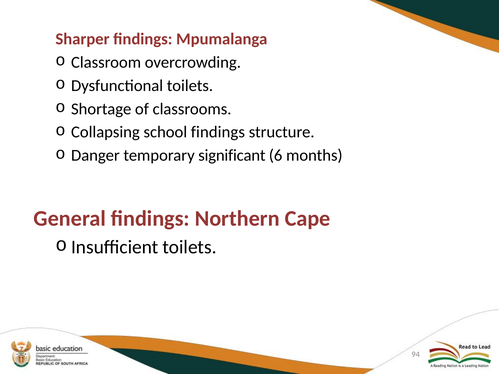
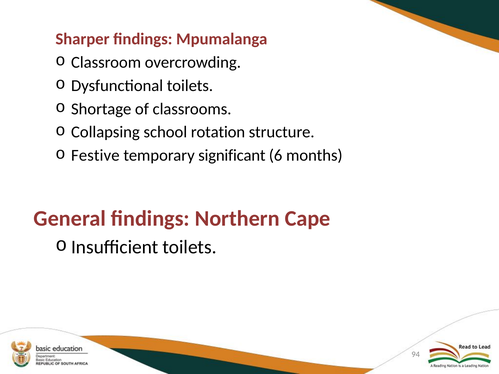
school findings: findings -> rotation (218, 132)
Danger: Danger -> Festive (95, 156)
